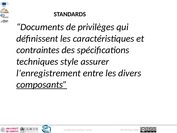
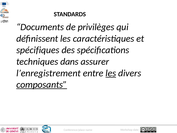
contraintes: contraintes -> spécifiques (38, 50)
style: style -> dans (69, 61)
les underline: none -> present (111, 73)
